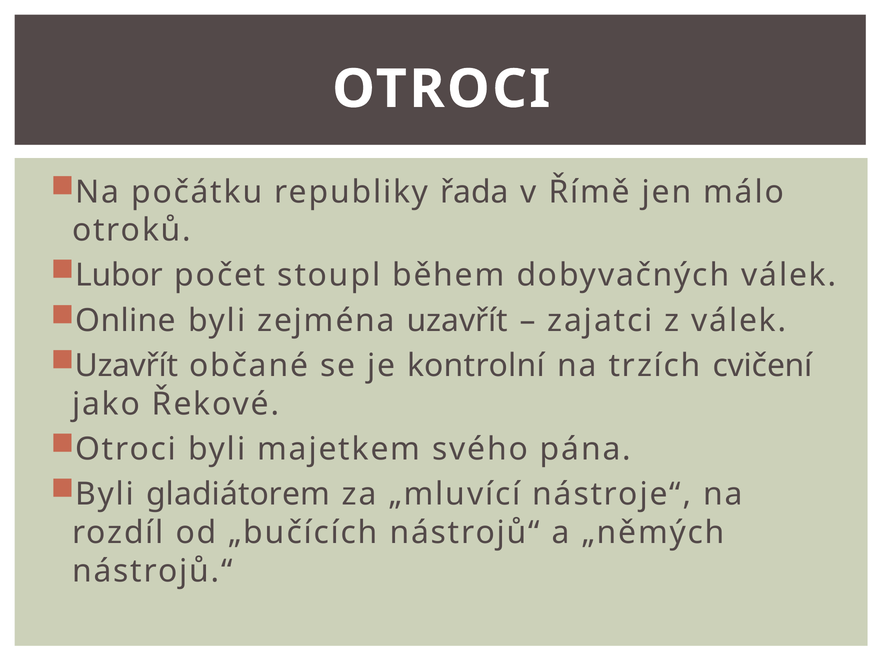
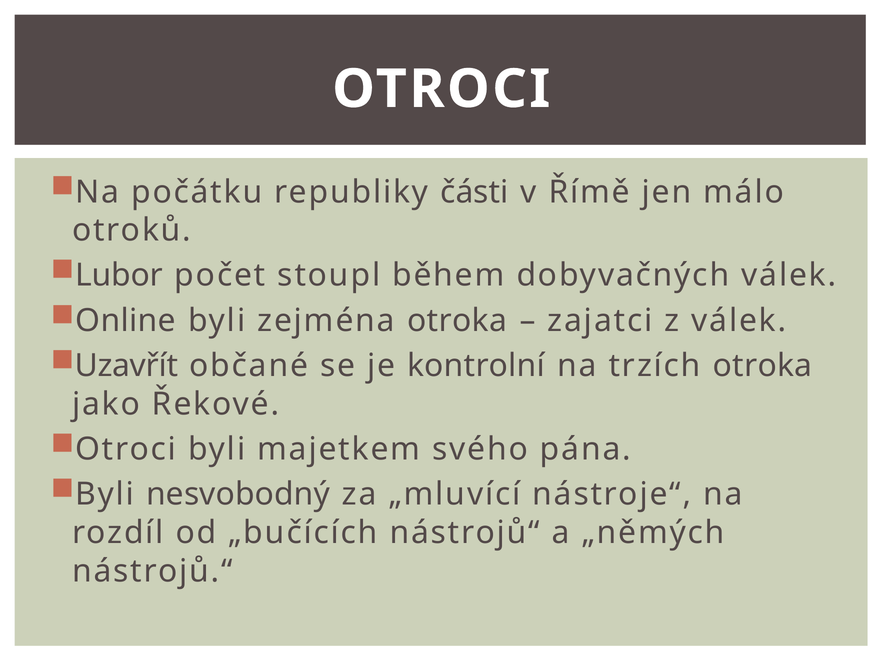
řada: řada -> části (474, 192)
zejména uzavřít: uzavřít -> otroka (457, 320)
trzích cvičení: cvičení -> otroka (762, 365)
gladiátorem: gladiátorem -> nesvobodný (238, 494)
